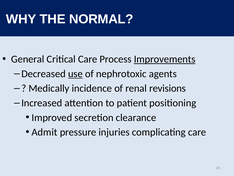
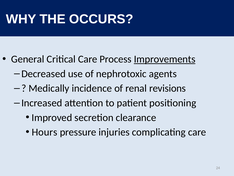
NORMAL: NORMAL -> OCCURS (101, 19)
use underline: present -> none (75, 74)
Admit: Admit -> Hours (44, 132)
